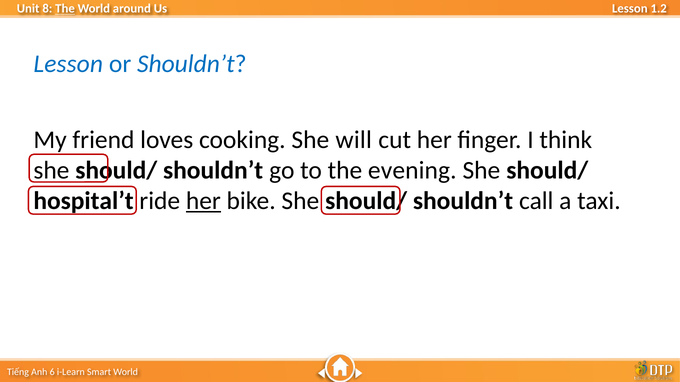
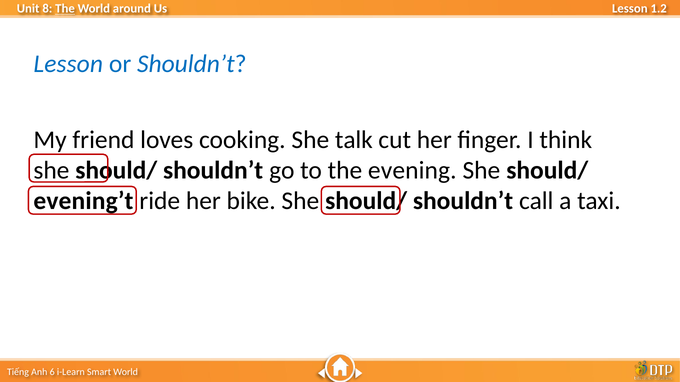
will: will -> talk (354, 140)
hospital’t: hospital’t -> evening’t (83, 201)
her underline: present -> none (203, 201)
